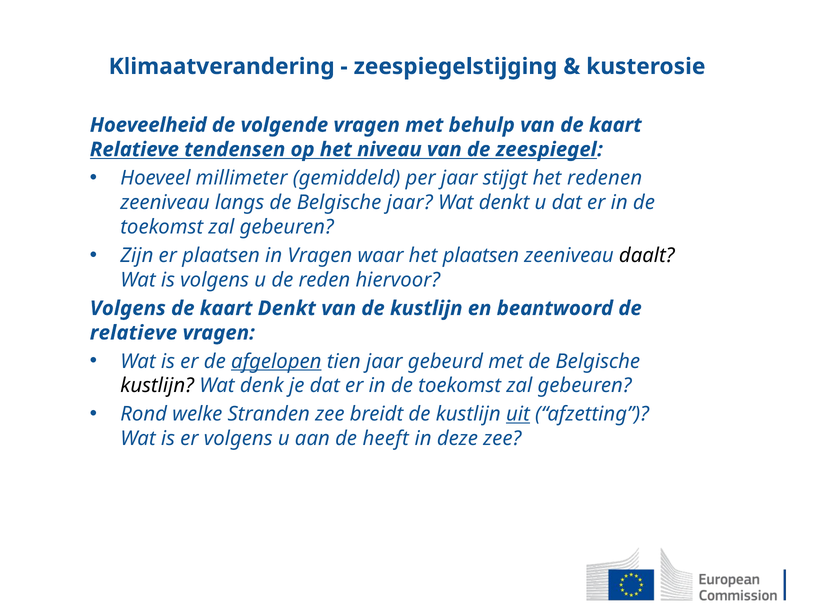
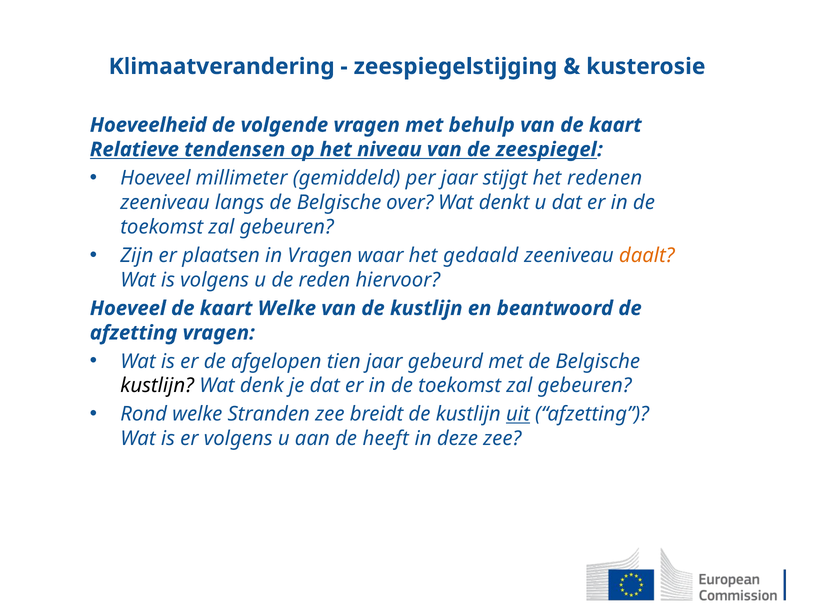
Belgische jaar: jaar -> over (410, 203)
het plaatsen: plaatsen -> gedaald (481, 256)
daalt colour: black -> orange (647, 256)
Volgens: Volgens -> Hoeveel (128, 308)
kaart Denkt: Denkt -> Welke (287, 308)
relatieve: relatieve -> afzetting (134, 333)
afgelopen underline: present -> none (276, 361)
